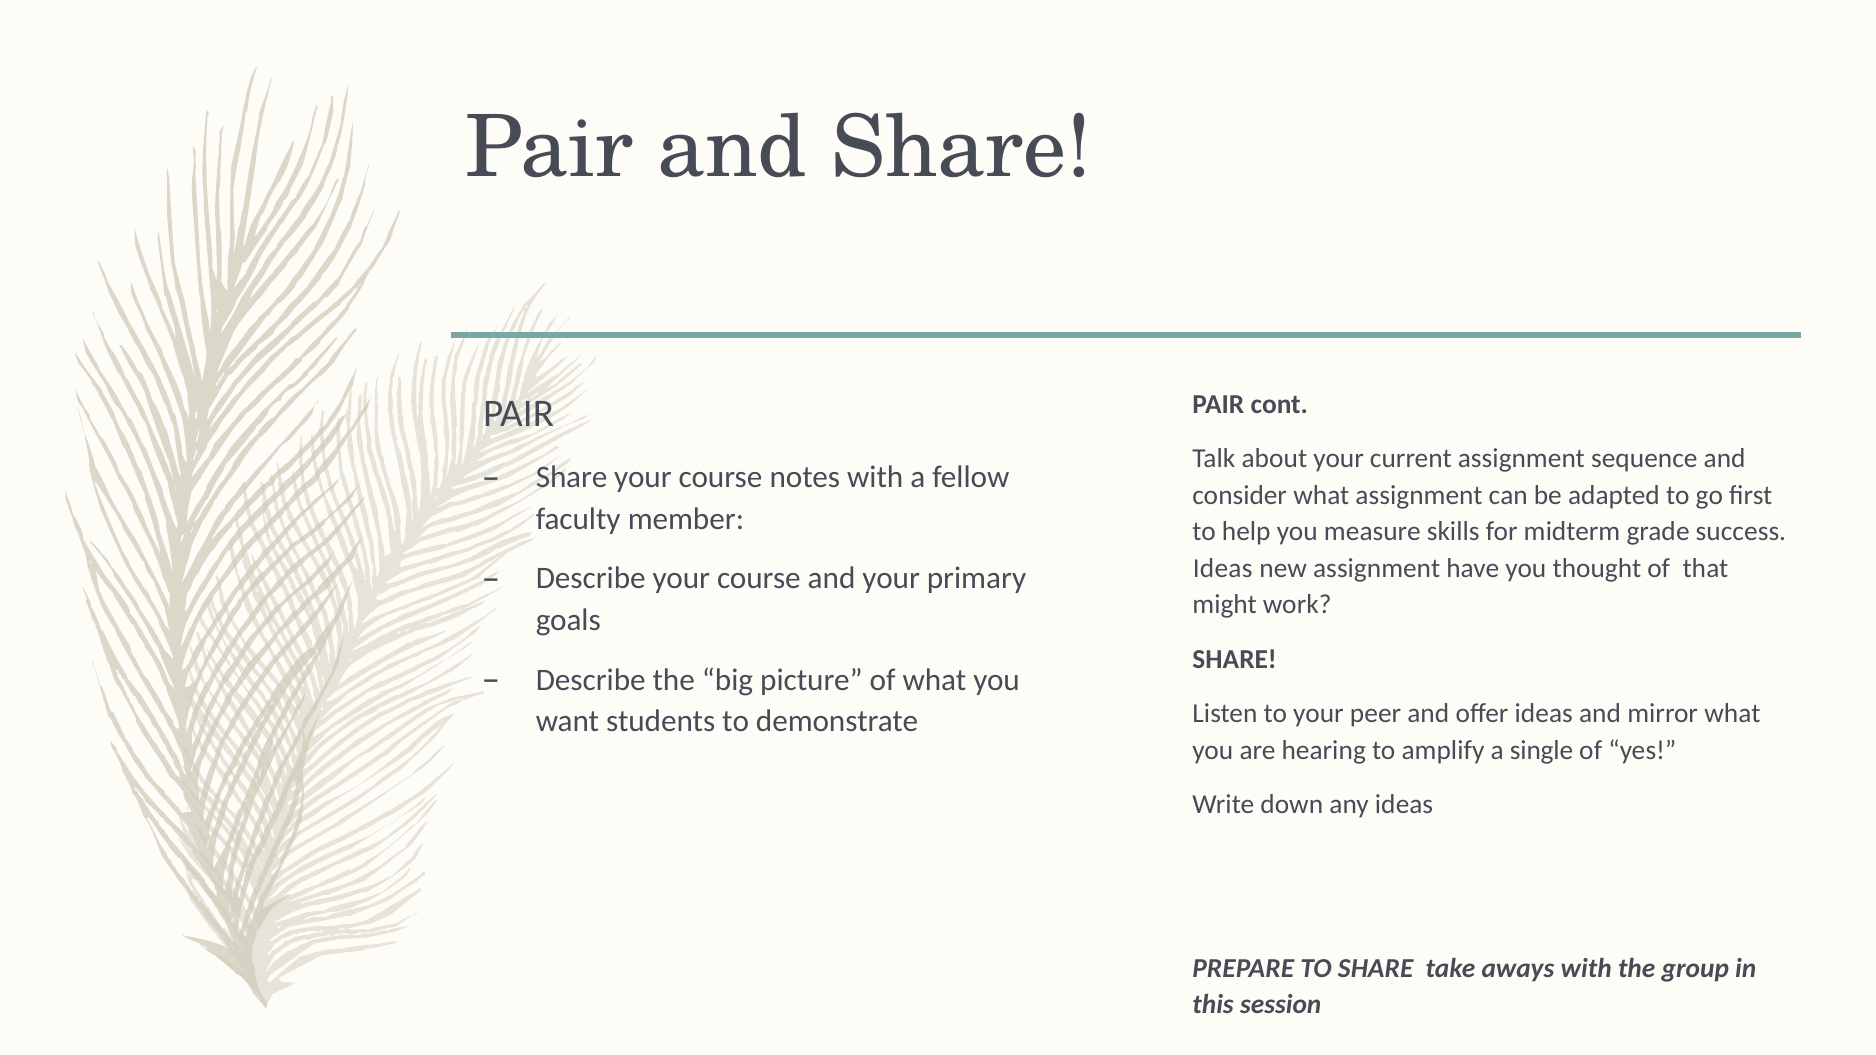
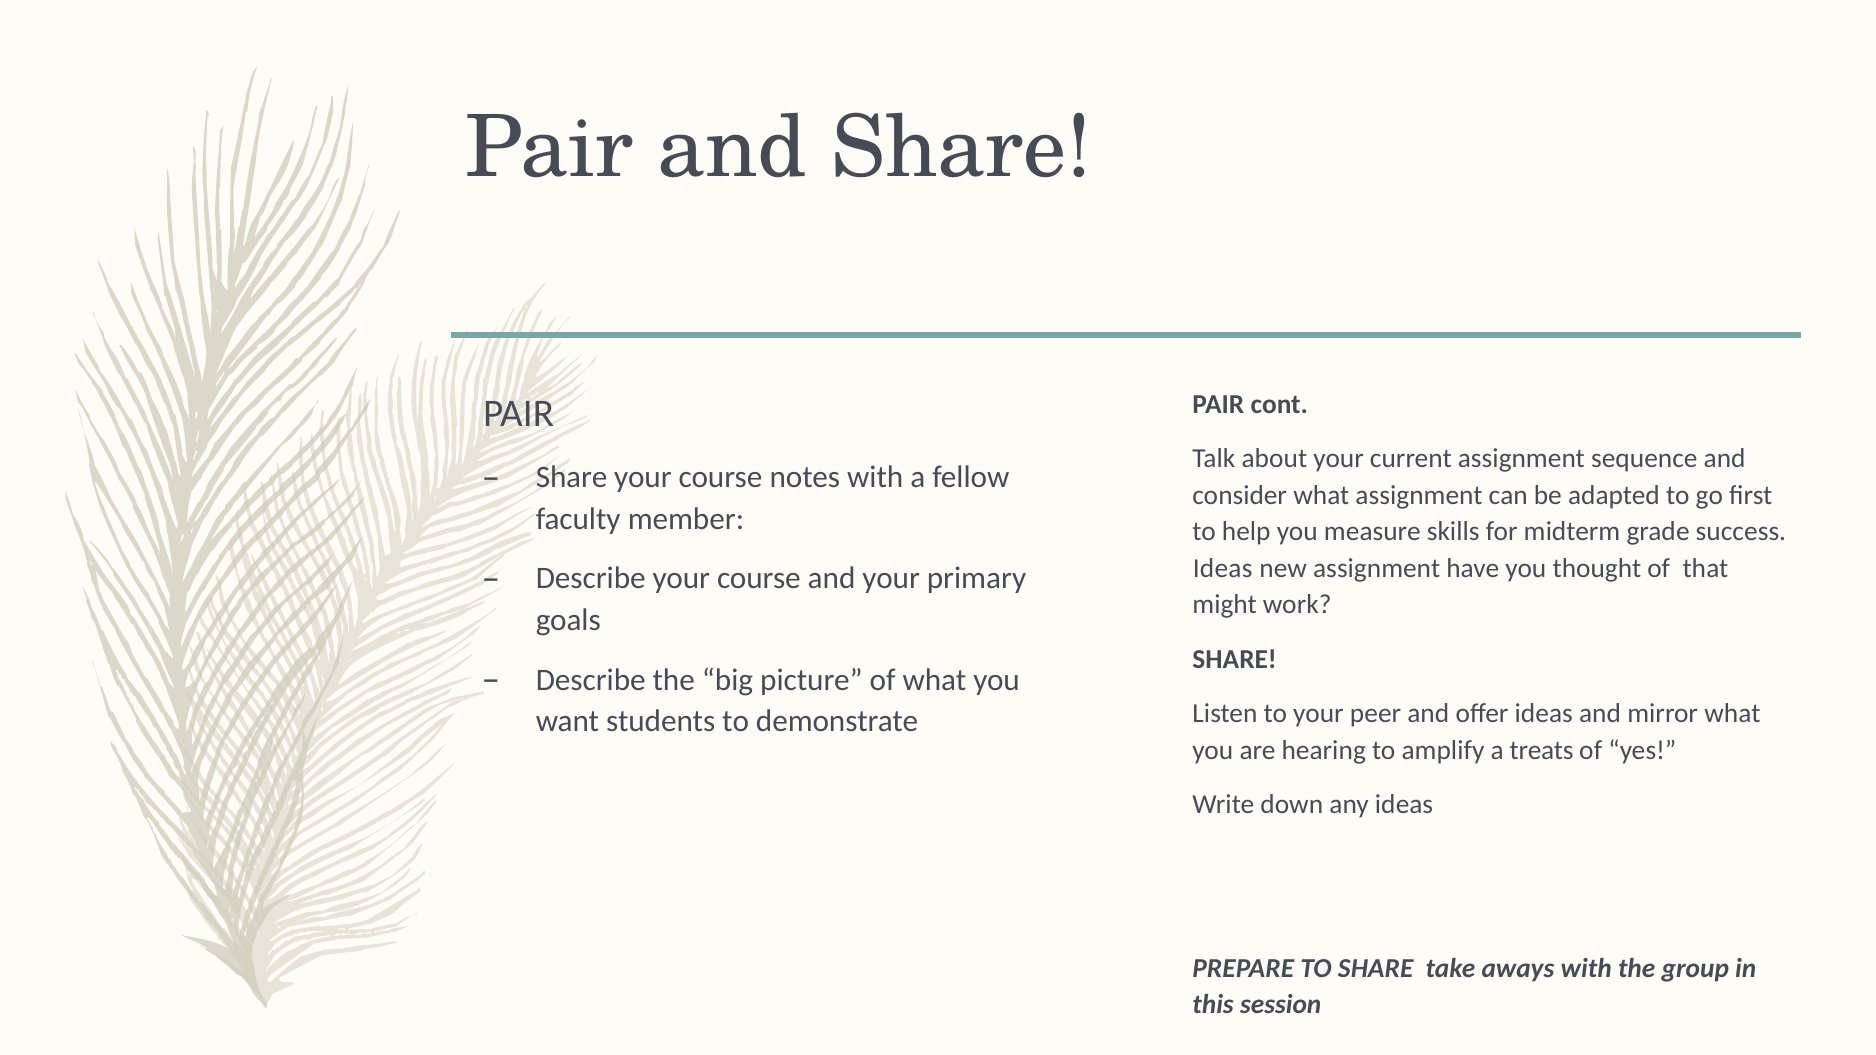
single: single -> treats (1542, 750)
